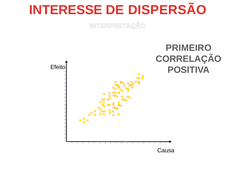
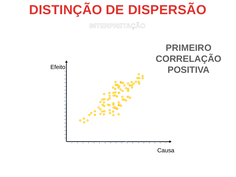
INTERESSE: INTERESSE -> DISTINÇÃO (66, 10)
